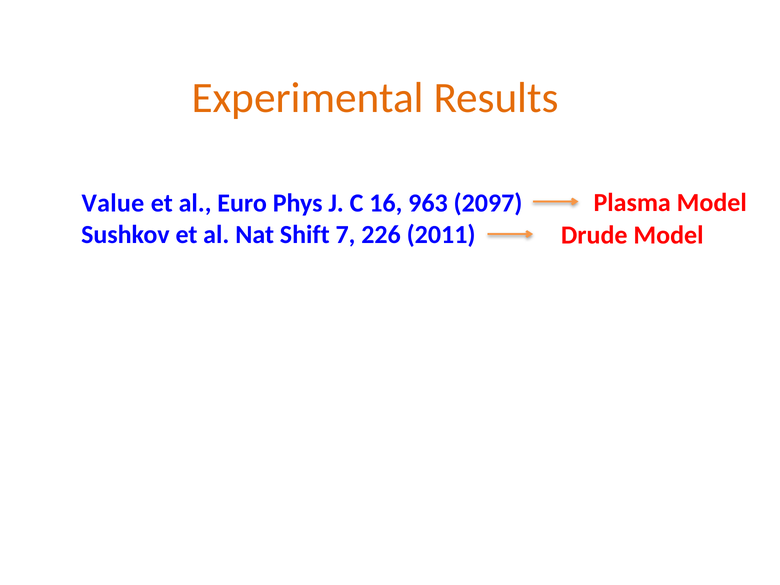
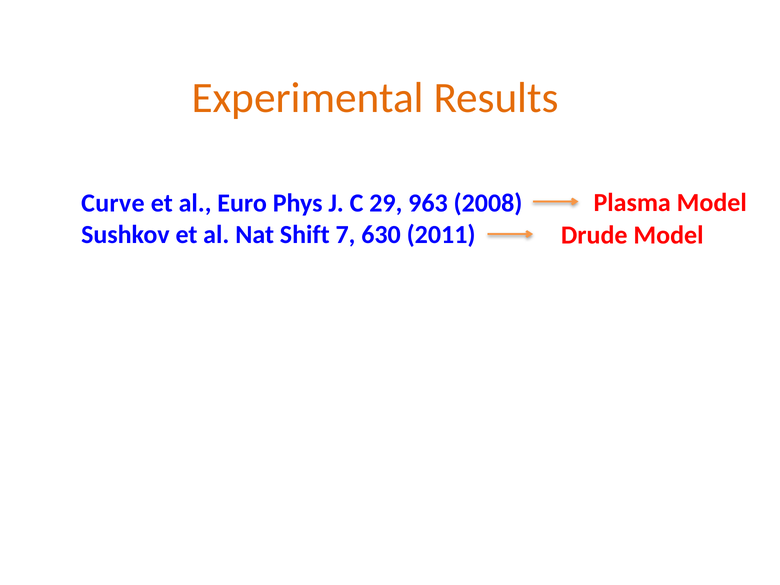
Value: Value -> Curve (113, 203)
16: 16 -> 29 (386, 203)
2097: 2097 -> 2008 (488, 203)
226: 226 -> 630 (381, 234)
